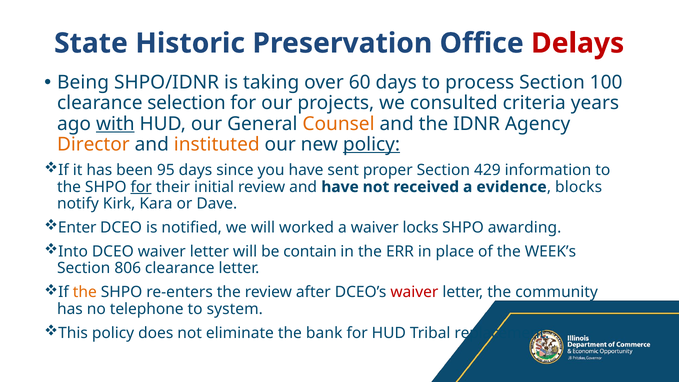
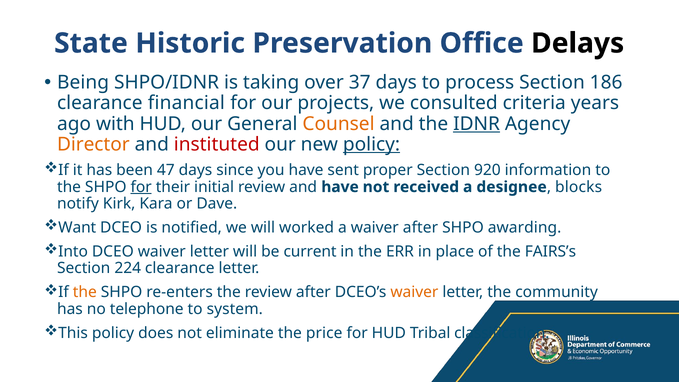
Delays colour: red -> black (578, 43)
60: 60 -> 37 (360, 82)
100: 100 -> 186 (606, 82)
selection: selection -> financial (186, 103)
with underline: present -> none (115, 124)
IDNR underline: none -> present (477, 124)
instituted colour: orange -> red (217, 144)
95: 95 -> 47 (166, 170)
429: 429 -> 920 (487, 170)
evidence: evidence -> designee (512, 187)
Enter: Enter -> Want (77, 228)
waiver locks: locks -> after (420, 228)
contain: contain -> current (310, 251)
WEEK’s: WEEK’s -> FAIRS’s (550, 251)
806: 806 -> 224 (128, 268)
waiver colour: red -> orange (414, 292)
bank: bank -> price (324, 333)
replacement: replacement -> classification (502, 333)
